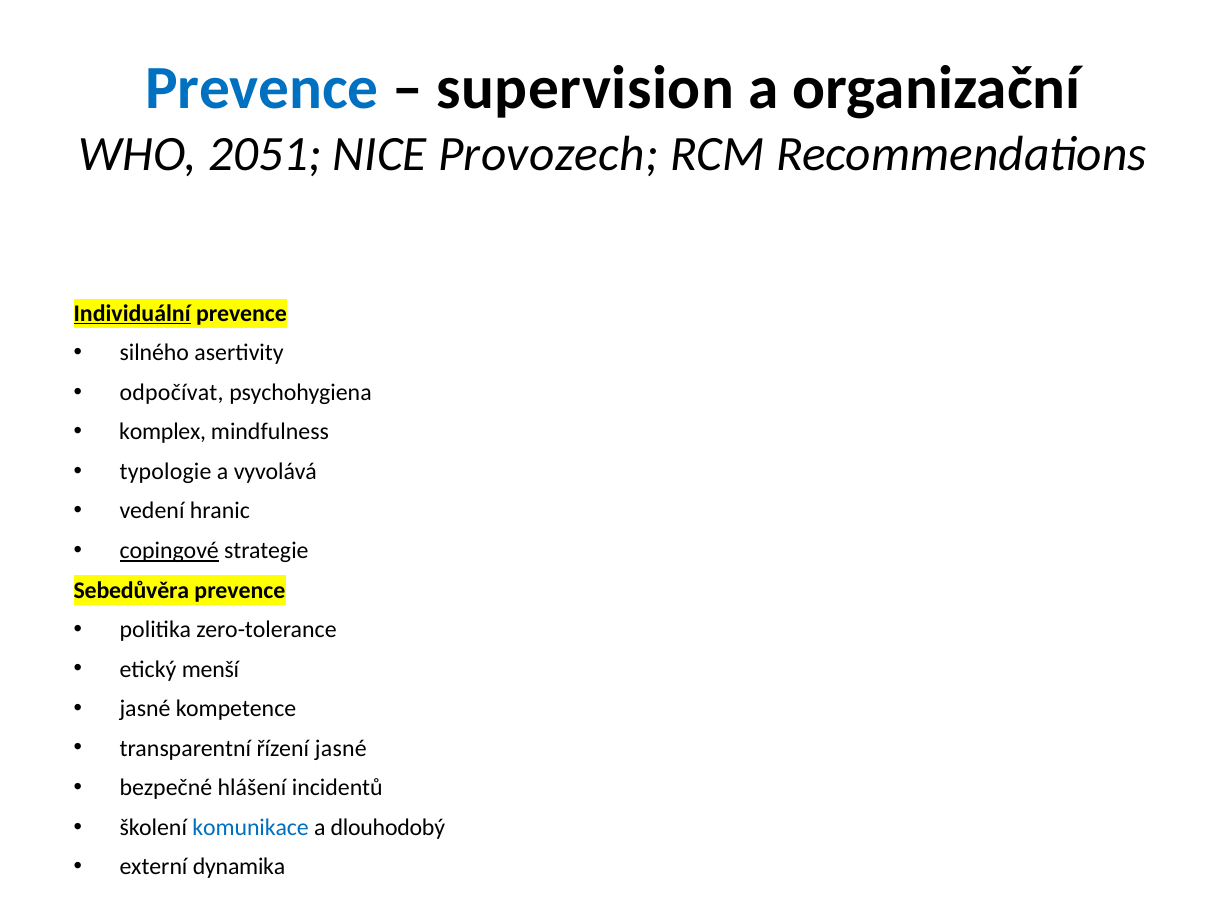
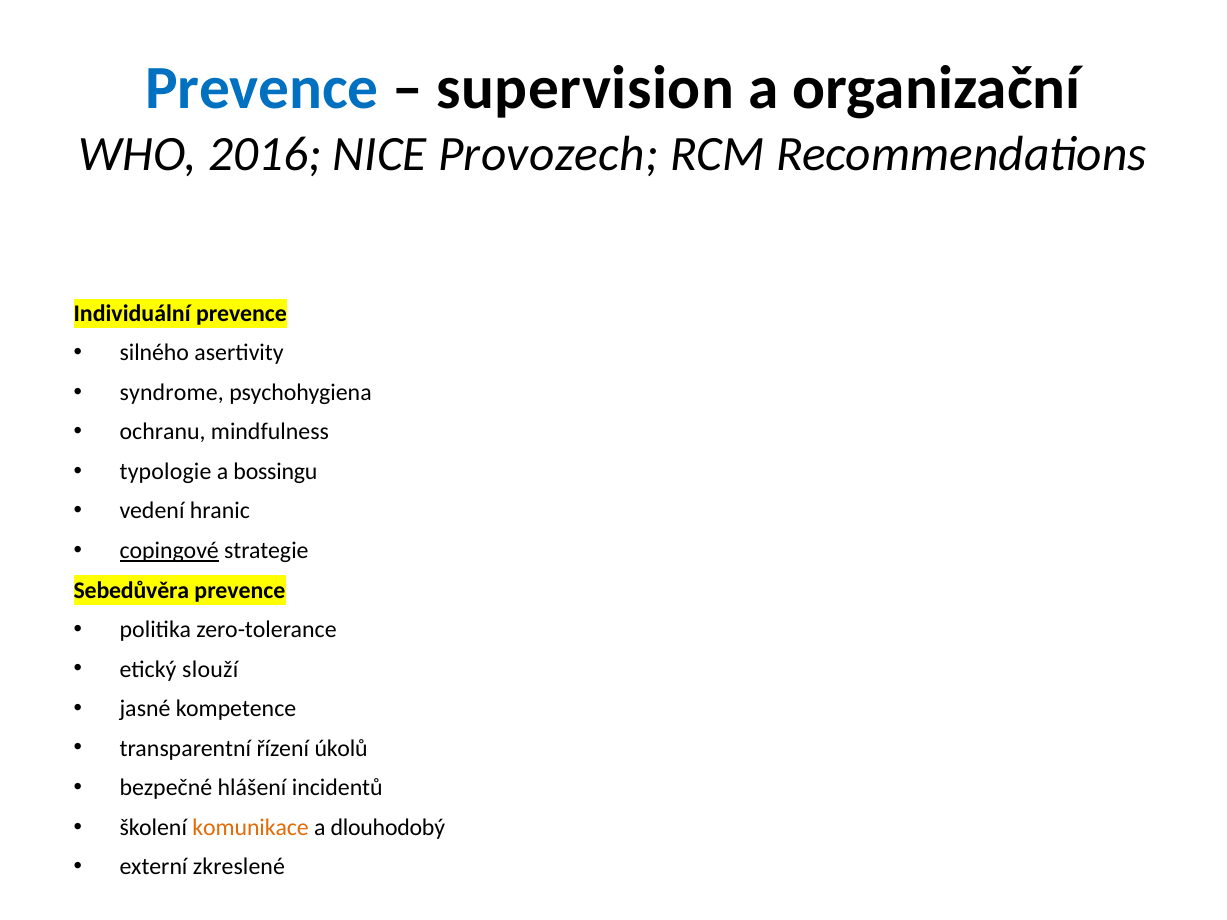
2051: 2051 -> 2016 (265, 154)
Individuální underline: present -> none (132, 313)
odpočívat: odpočívat -> syndrome (172, 392)
komplex: komplex -> ochranu (163, 432)
vyvolává: vyvolává -> bossingu (275, 472)
menší: menší -> slouží (210, 669)
řízení jasné: jasné -> úkolů (341, 749)
komunikace colour: blue -> orange (251, 828)
dynamika: dynamika -> zkreslené (239, 867)
